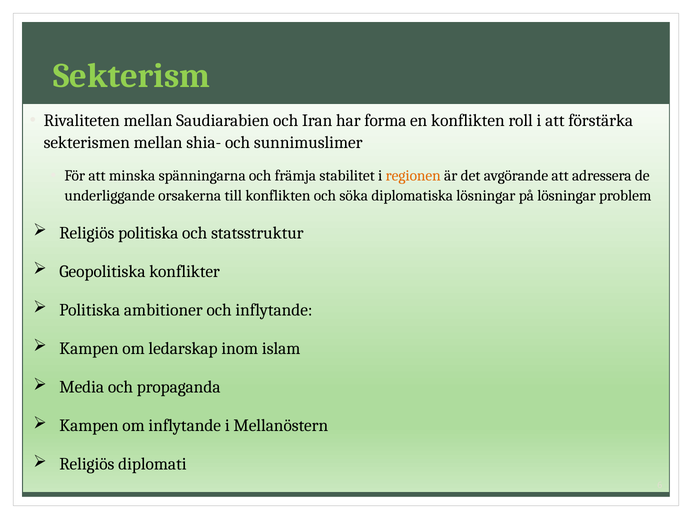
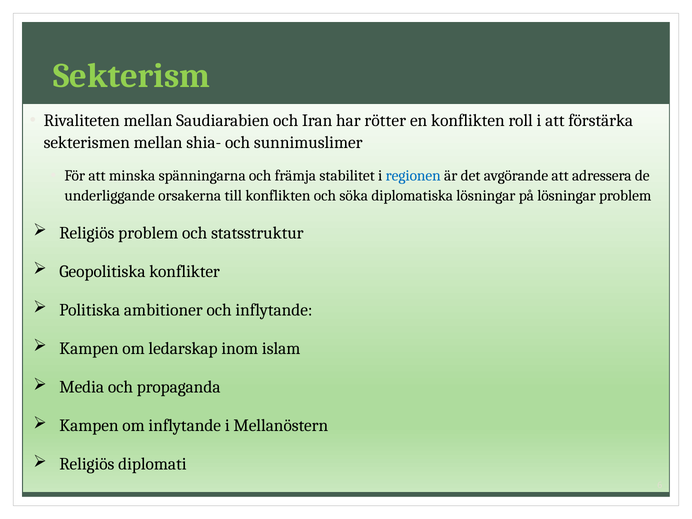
forma: forma -> rötter (385, 120)
regionen colour: orange -> blue (413, 176)
Religiös politiska: politiska -> problem (148, 233)
